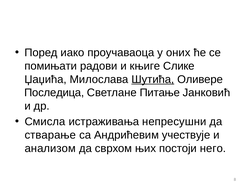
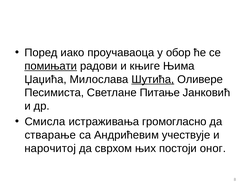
оних: оних -> обор (178, 53)
помињати underline: none -> present (51, 66)
Слике: Слике -> Њима (179, 66)
Последица: Последица -> Песимиста (54, 93)
непресушни: непресушни -> громогласно (174, 122)
анализом: анализом -> нарочитој (50, 149)
него: него -> оног (213, 149)
